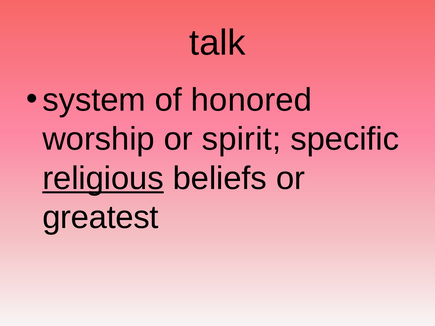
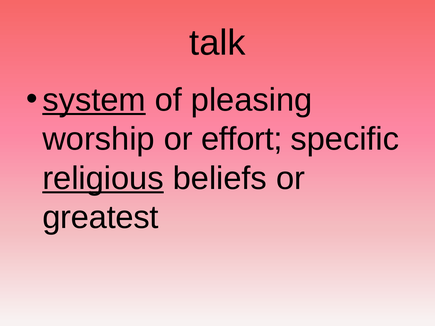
system underline: none -> present (94, 100)
honored: honored -> pleasing (252, 100)
spirit: spirit -> effort (242, 139)
